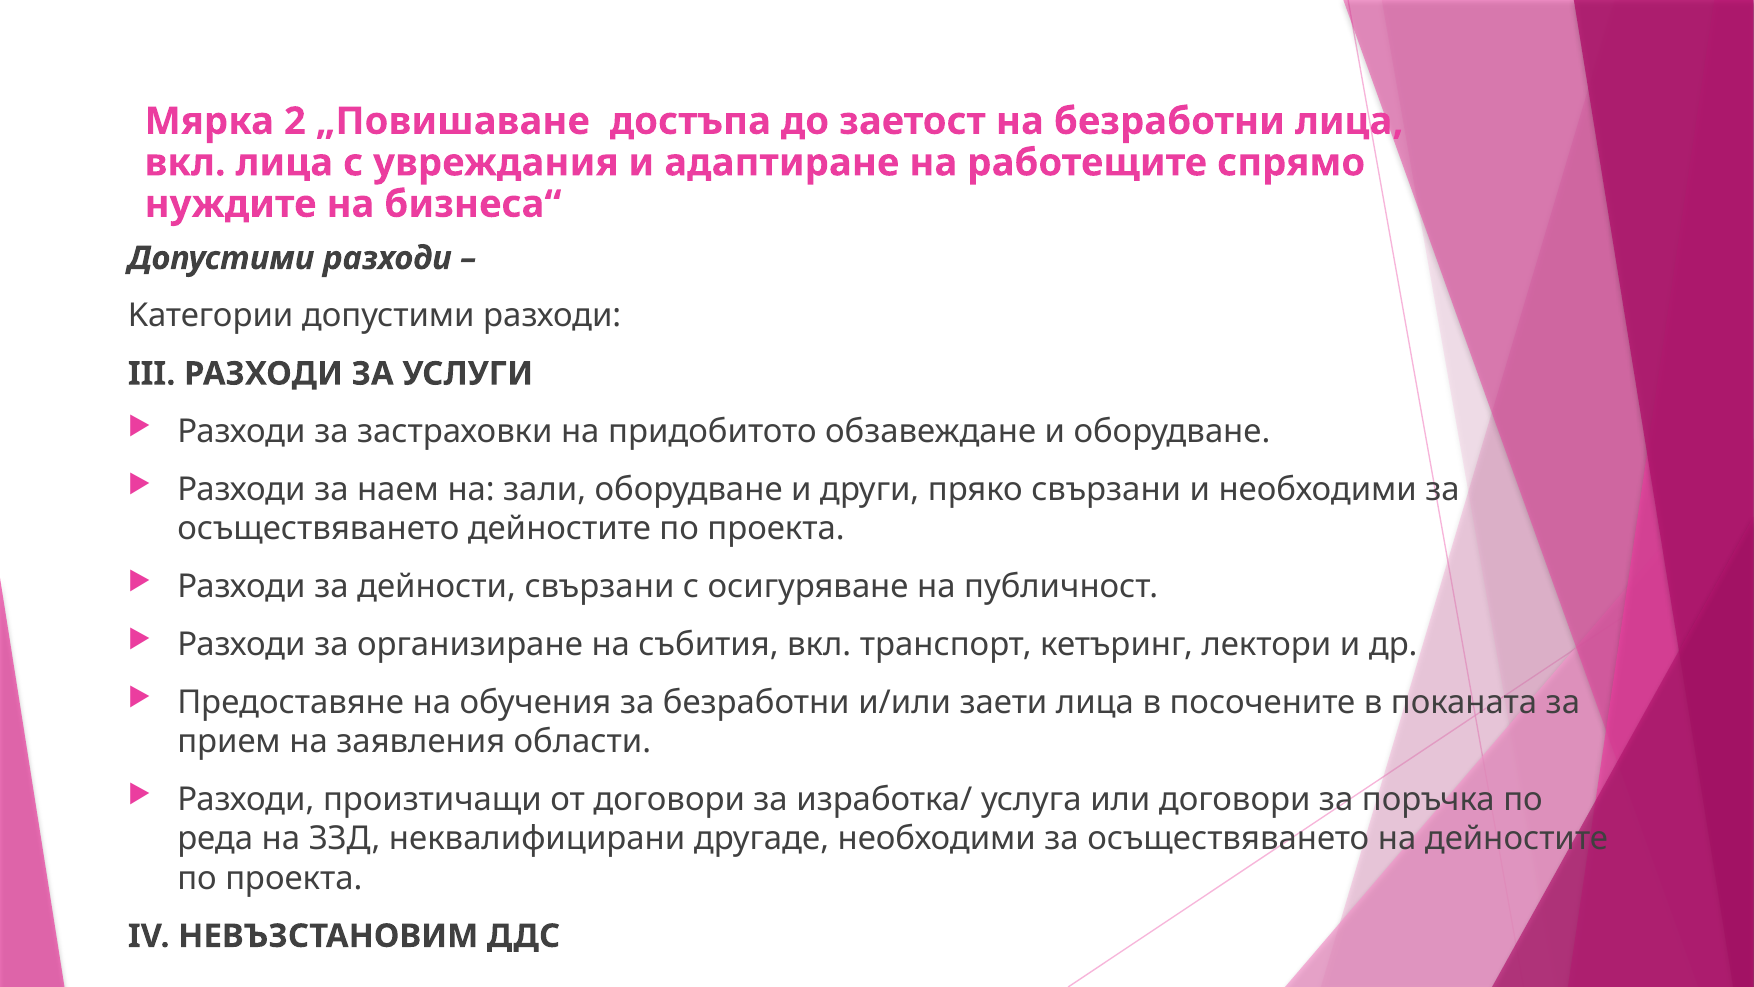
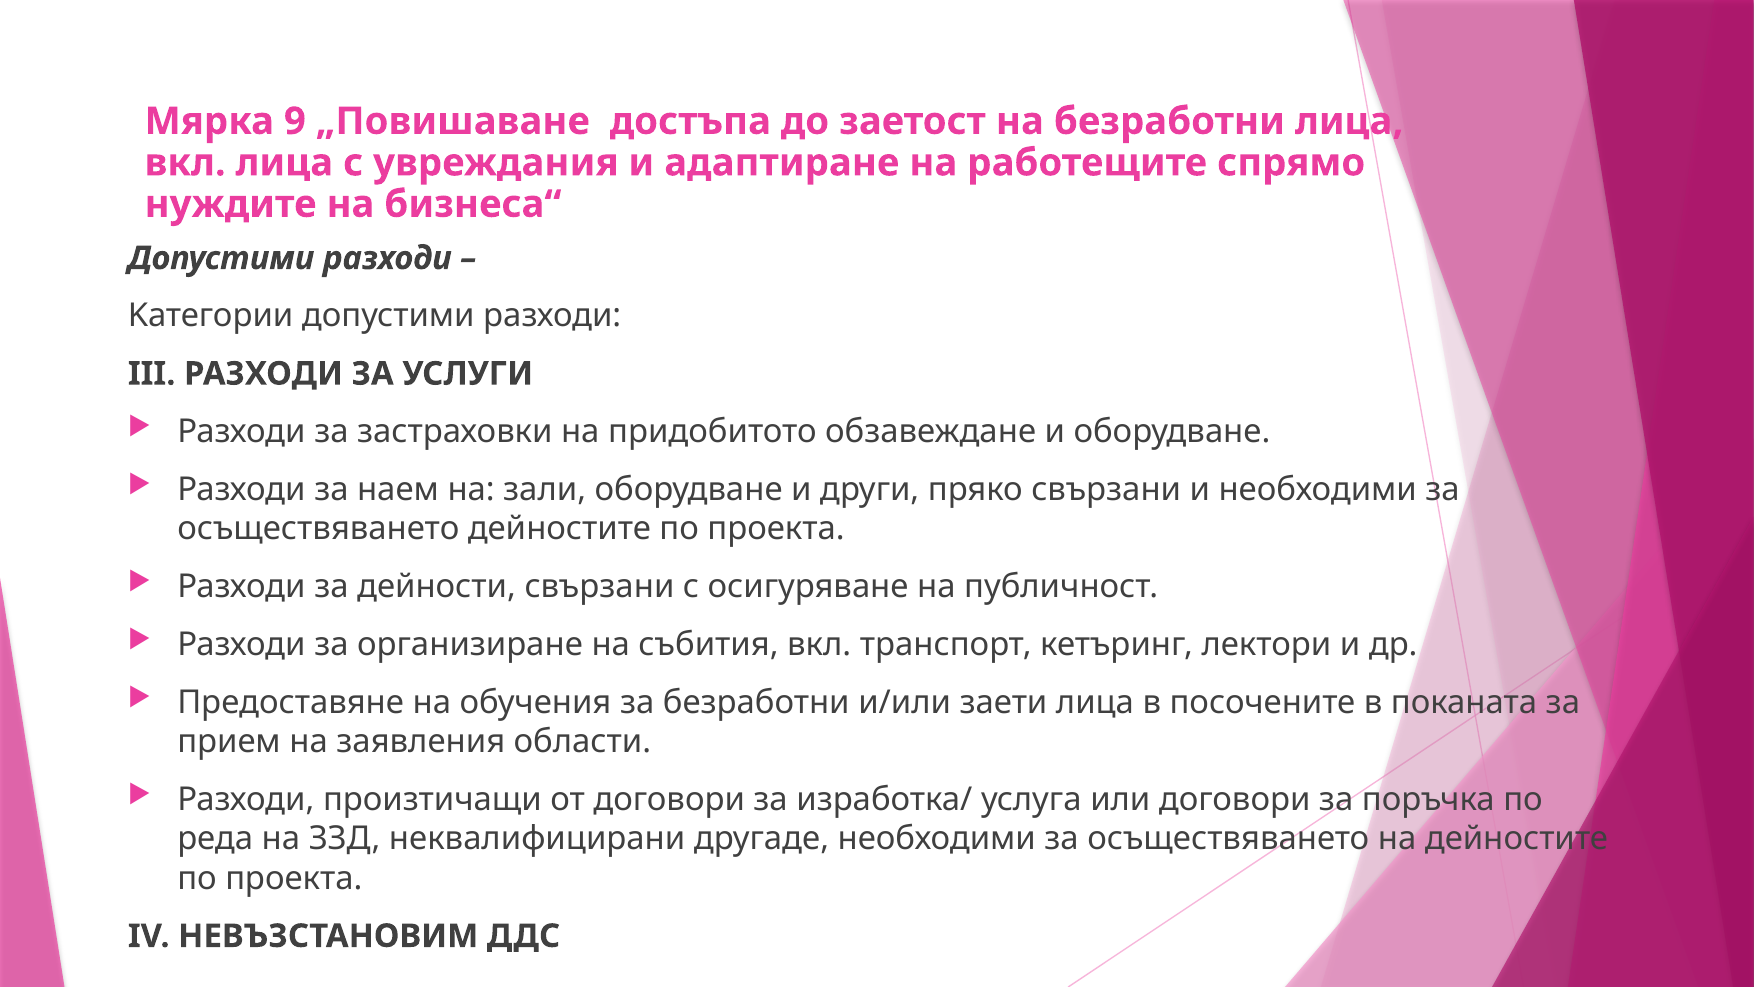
2: 2 -> 9 (295, 121)
